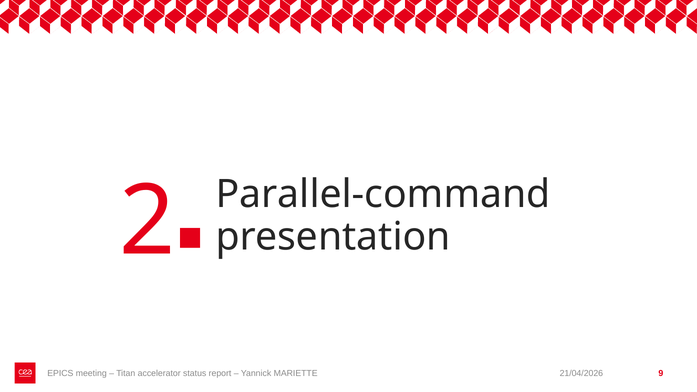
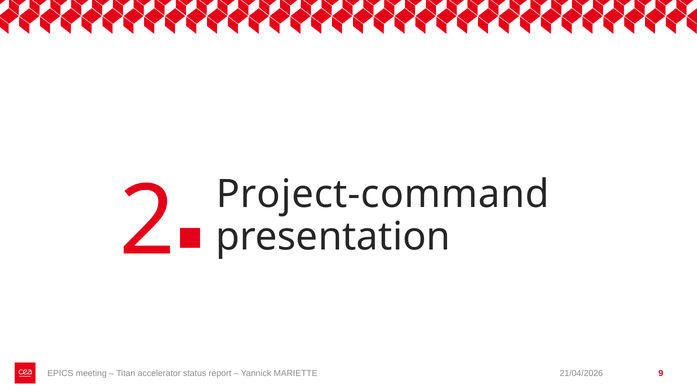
Parallel-command: Parallel-command -> Project-command (383, 194)
